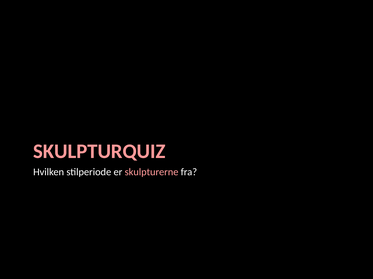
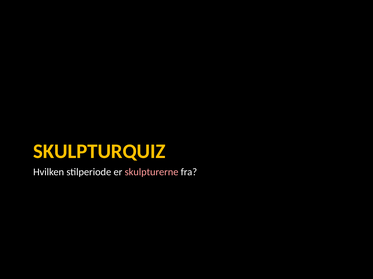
SKULPTURQUIZ colour: pink -> yellow (99, 152)
